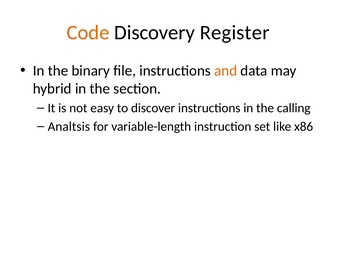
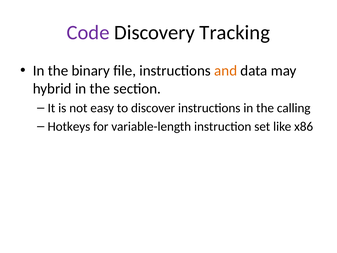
Code colour: orange -> purple (88, 33)
Register: Register -> Tracking (235, 33)
Analtsis: Analtsis -> Hotkeys (69, 126)
